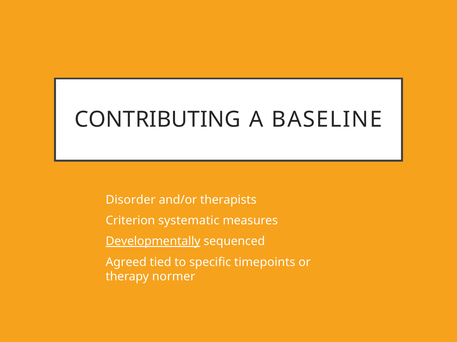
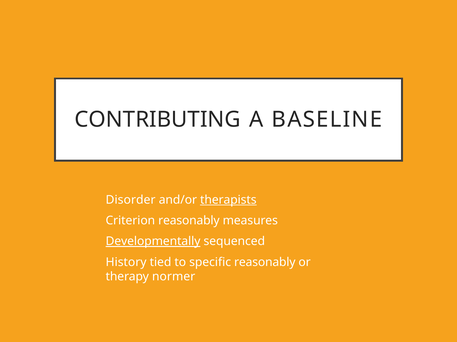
therapists underline: none -> present (228, 200)
Criterion systematic: systematic -> reasonably (189, 221)
Agreed: Agreed -> History (126, 263)
specific timepoints: timepoints -> reasonably (265, 263)
